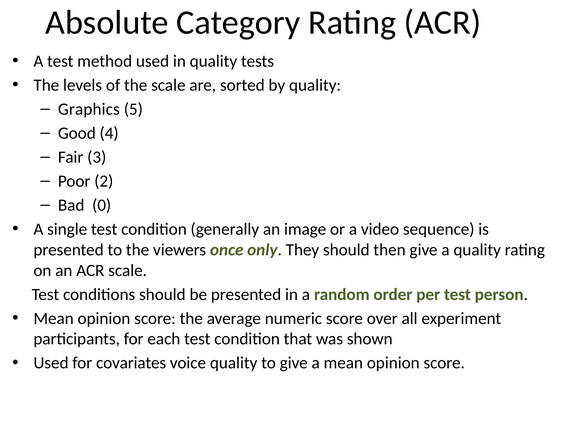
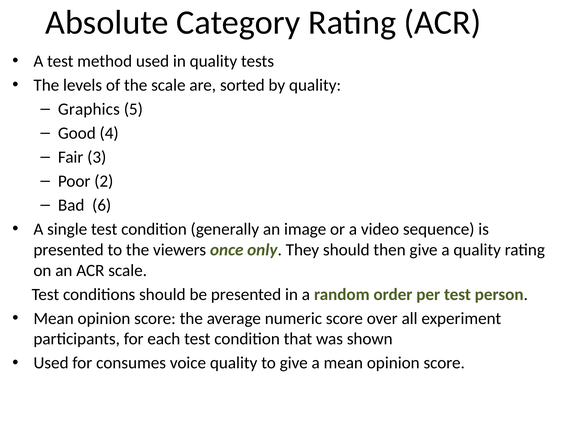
0: 0 -> 6 (102, 205)
covariates: covariates -> consumes (131, 363)
